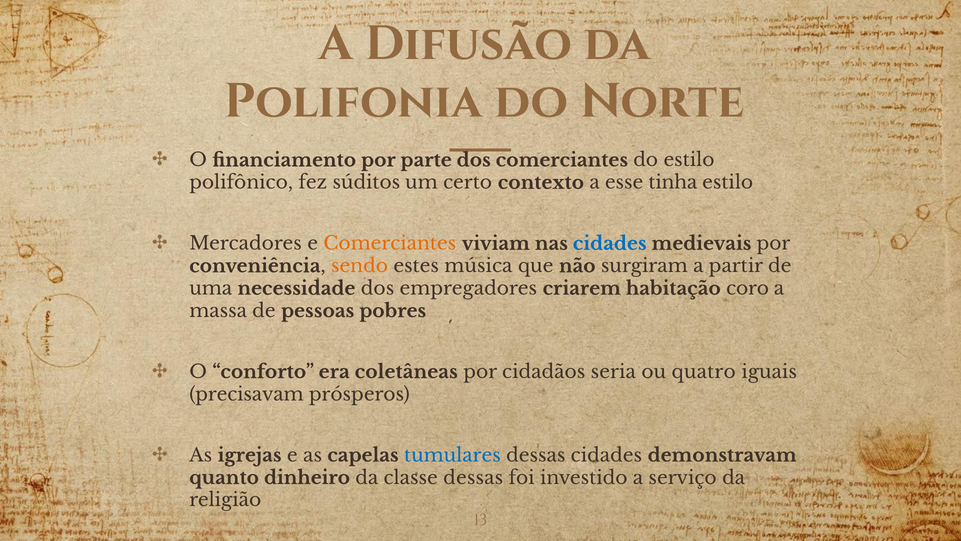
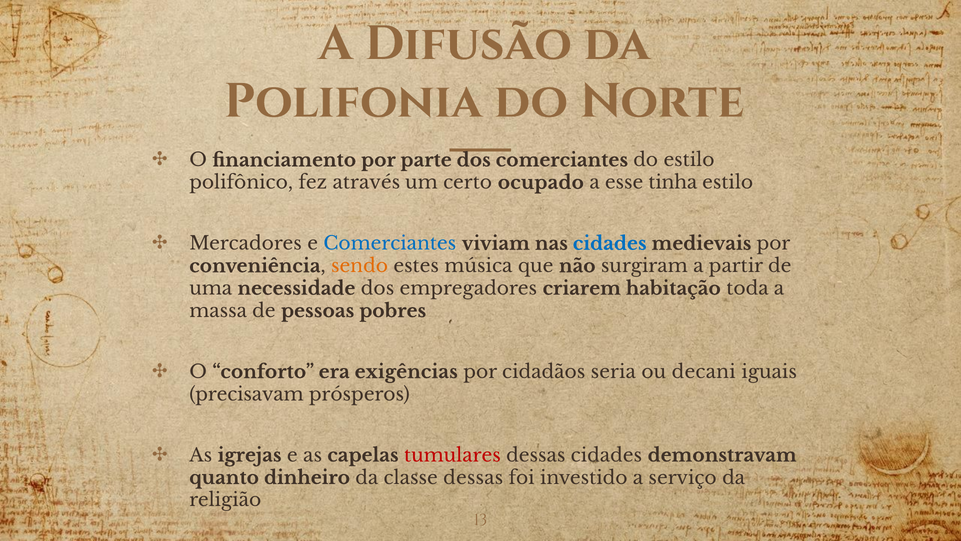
súditos: súditos -> através (366, 183)
contexto: contexto -> ocupado (541, 183)
Comerciantes colour: orange -> blue (390, 243)
coro: coro -> toda (747, 288)
coletâneas: coletâneas -> exigências (406, 372)
quatro: quatro -> decani (704, 372)
tumulares colour: blue -> red (452, 455)
